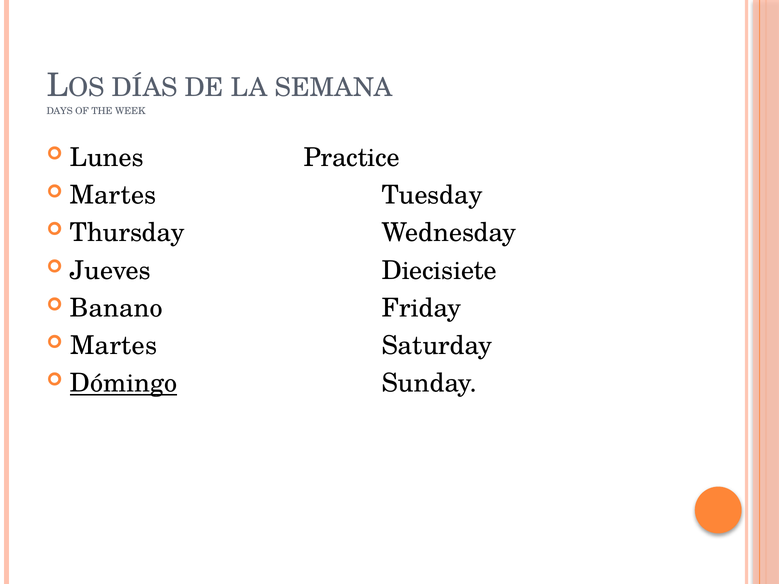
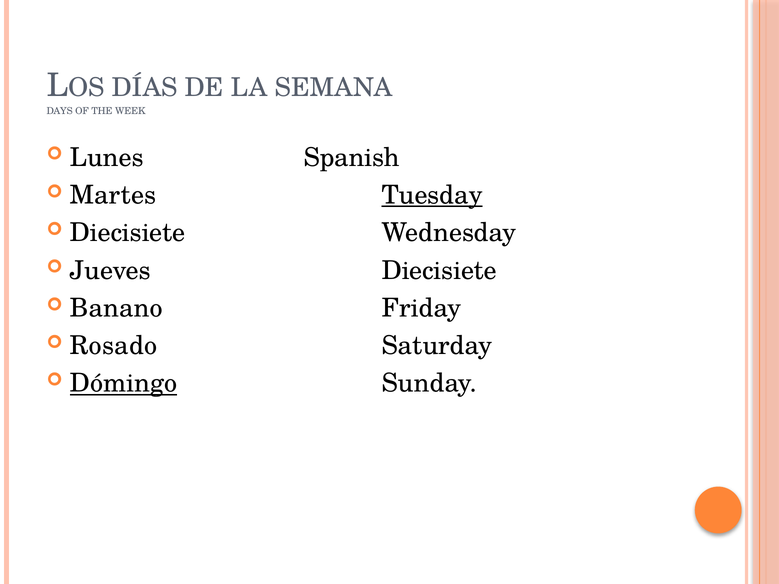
Practice: Practice -> Spanish (352, 158)
Tuesday underline: none -> present (432, 195)
Thursday: Thursday -> Diecisiete (128, 233)
Martes: Martes -> Rosado (114, 346)
